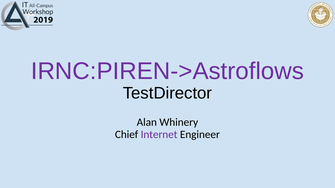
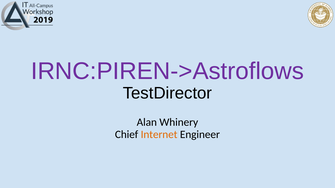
Internet colour: purple -> orange (159, 135)
